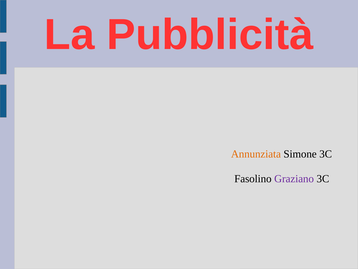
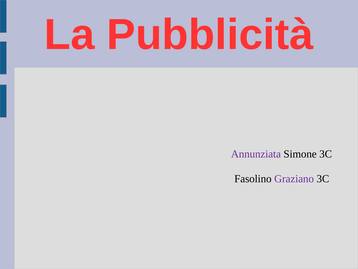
Annunziata colour: orange -> purple (256, 154)
